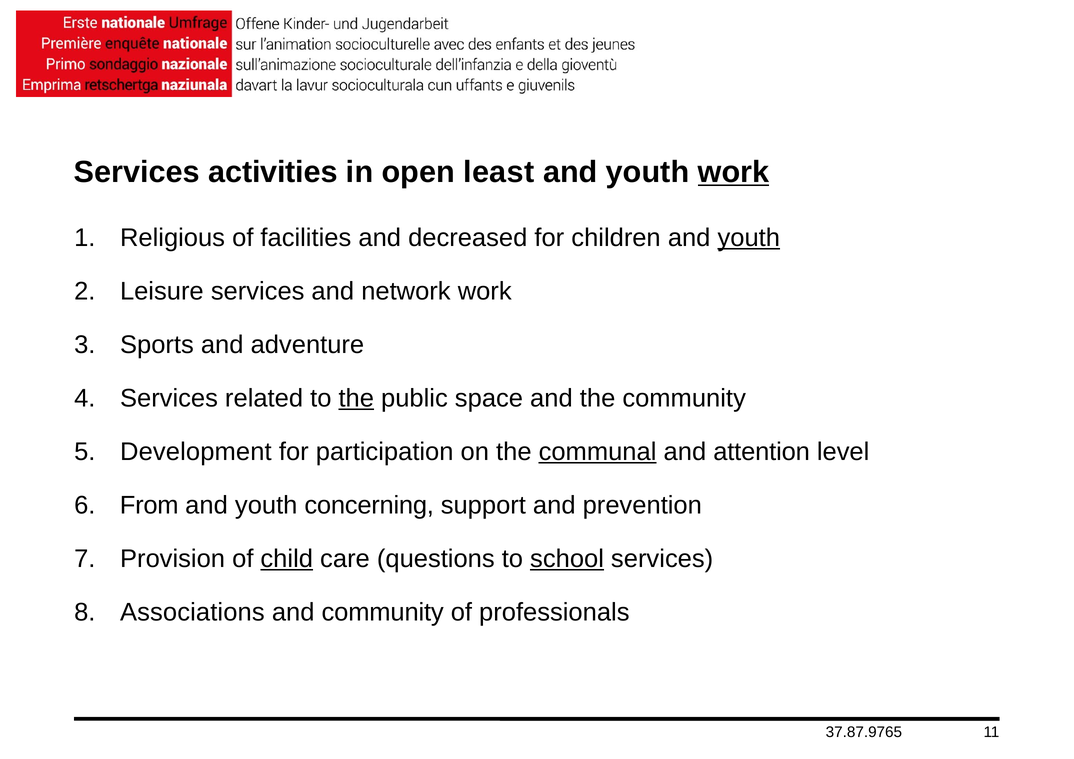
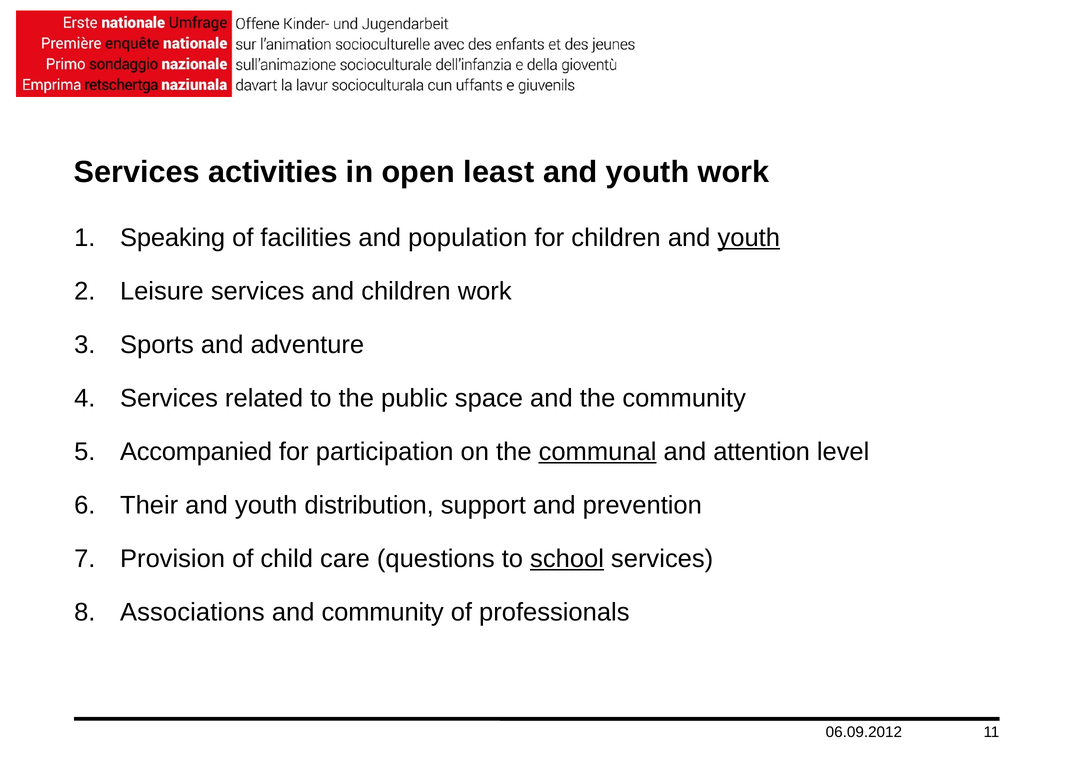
work underline: present -> none (733, 172)
Religious: Religious -> Speaking (173, 238)
decreased: decreased -> population (468, 238)
and network: network -> children (406, 291)
the underline: present -> none (356, 399)
Development: Development -> Accompanied (196, 452)
From: From -> Their (149, 506)
concerning: concerning -> distribution (369, 506)
child underline: present -> none (287, 559)
37.87.9765: 37.87.9765 -> 06.09.2012 (864, 733)
